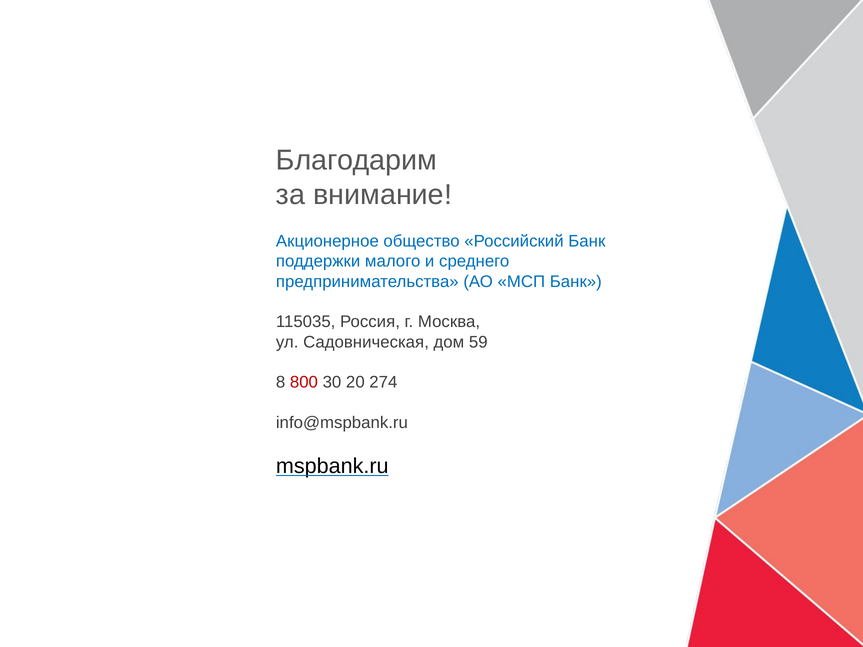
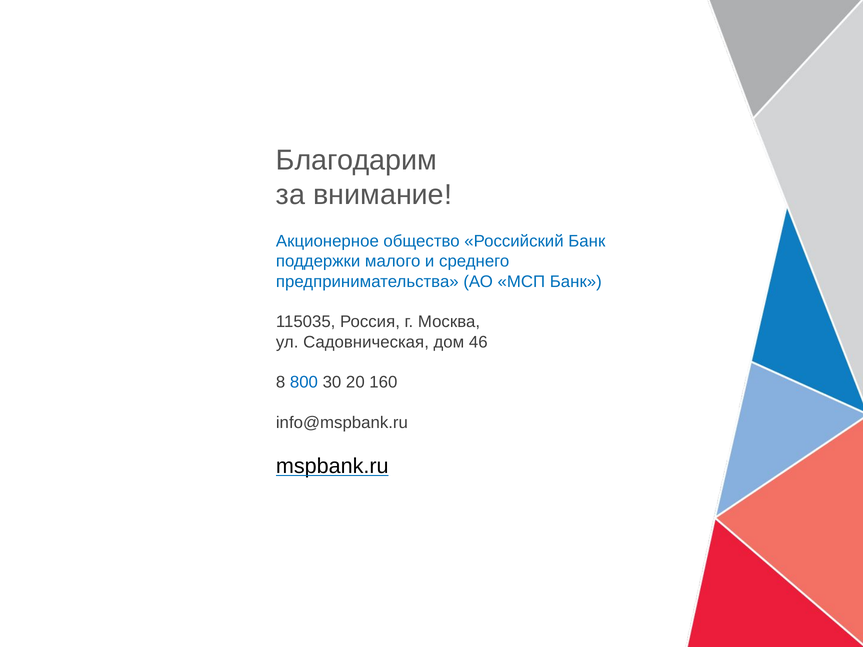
59: 59 -> 46 (478, 342)
800 colour: red -> blue (304, 382)
274: 274 -> 160 (383, 382)
